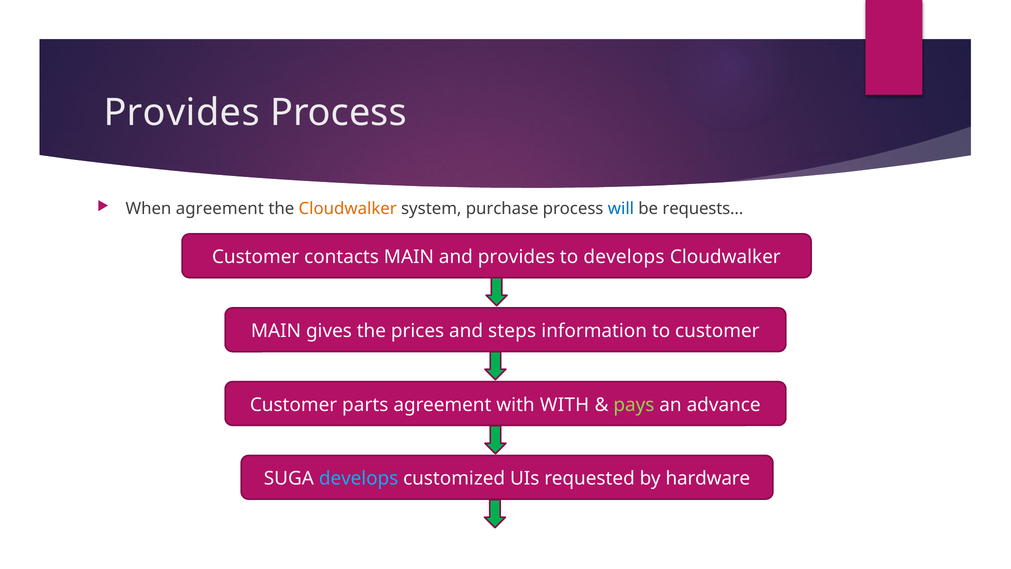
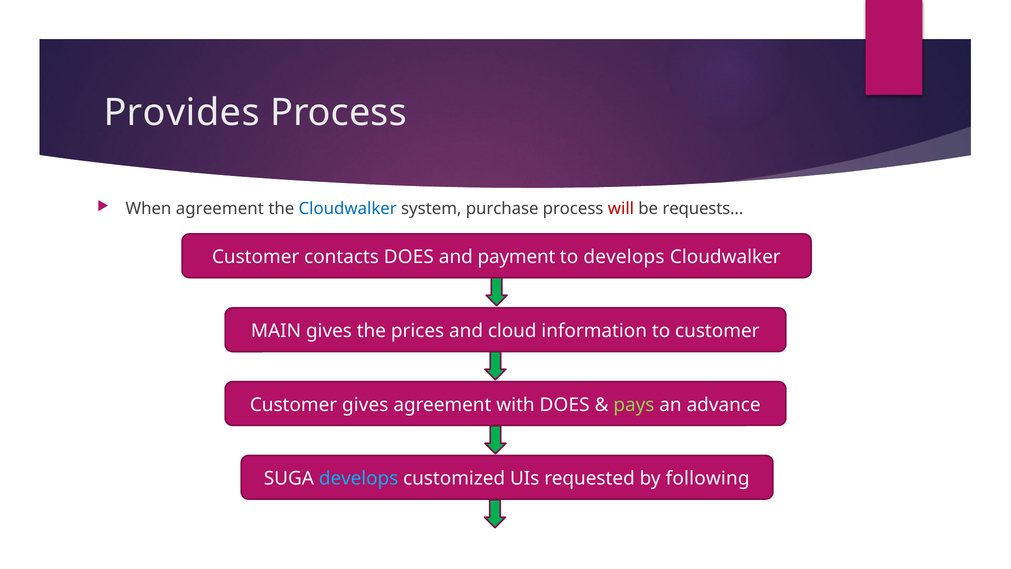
Cloudwalker colour: orange -> blue (348, 209)
will colour: blue -> red (621, 209)
contacts MAIN: MAIN -> DOES (409, 257)
and provides: provides -> payment (517, 257)
steps: steps -> cloud (512, 331)
Customer parts: parts -> gives (365, 405)
with WITH: WITH -> DOES (565, 405)
hardware: hardware -> following (708, 478)
